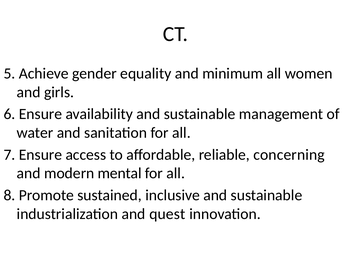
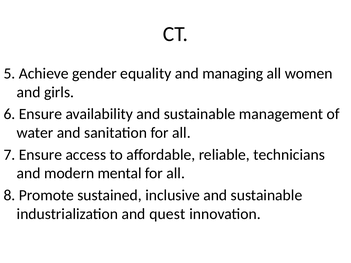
minimum: minimum -> managing (233, 74)
concerning: concerning -> technicians (289, 155)
